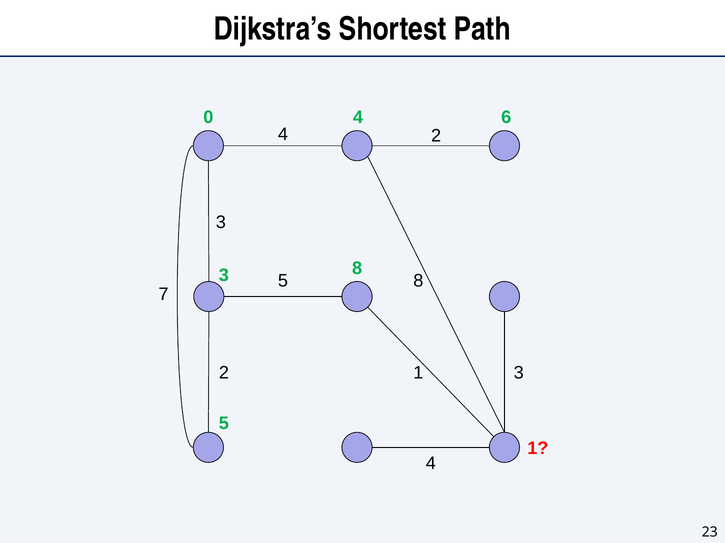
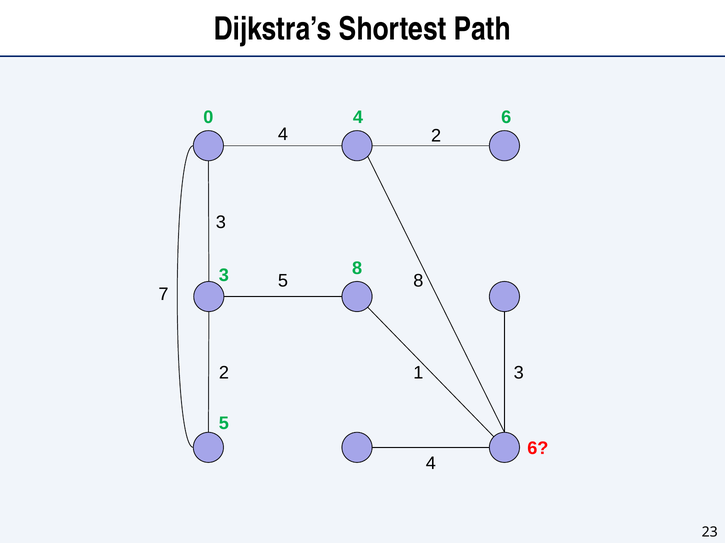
1: 1 -> 6 (538, 449)
